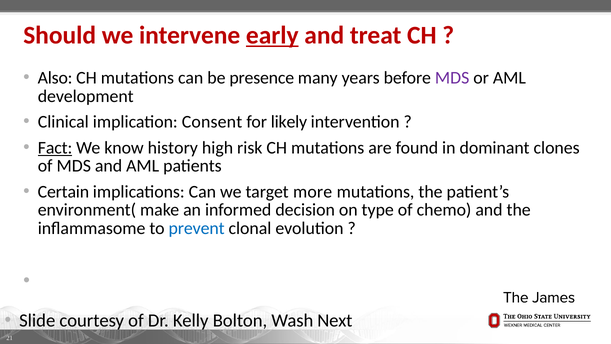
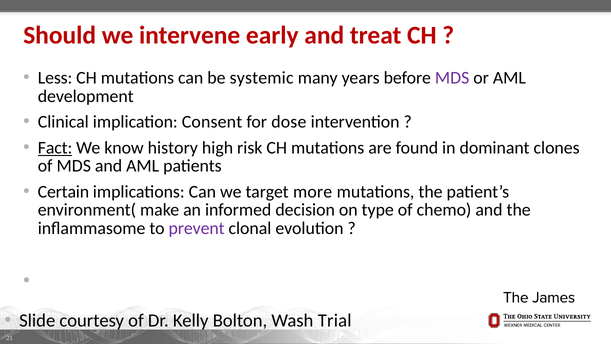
early underline: present -> none (272, 35)
Also: Also -> Less (55, 78)
presence: presence -> systemic (262, 78)
likely: likely -> dose (289, 122)
prevent colour: blue -> purple (197, 228)
Next: Next -> Trial (335, 320)
